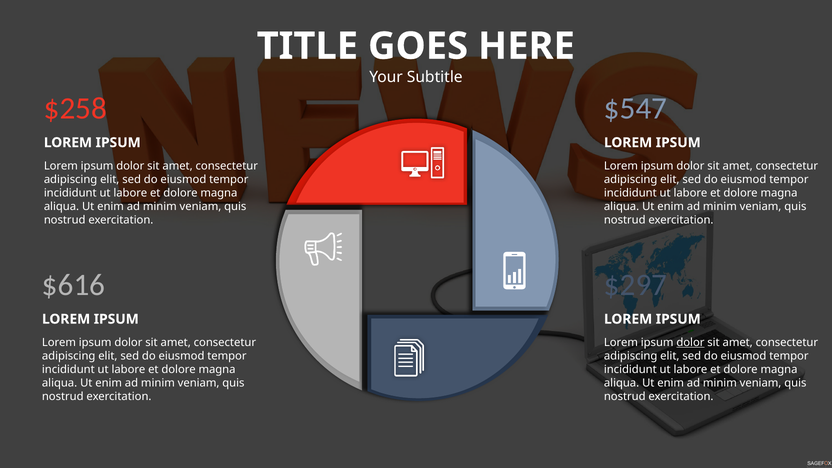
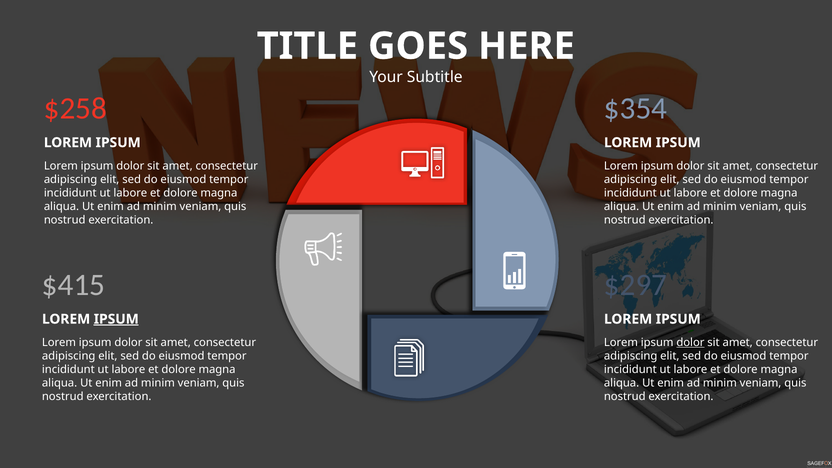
$547: $547 -> $354 (636, 108)
$616: $616 -> $415 (74, 285)
IPSUM underline: none -> present (116, 319)
